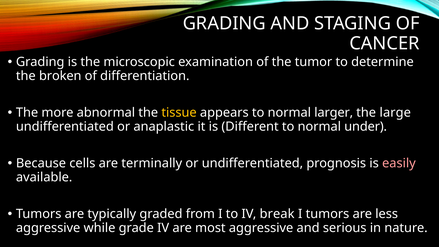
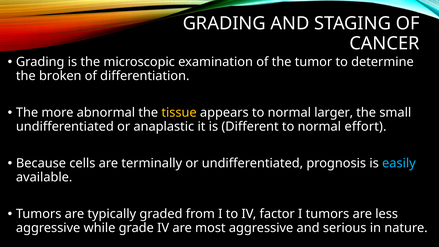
large: large -> small (395, 113)
under: under -> effort (366, 127)
easily colour: pink -> light blue (399, 163)
break: break -> factor (277, 214)
